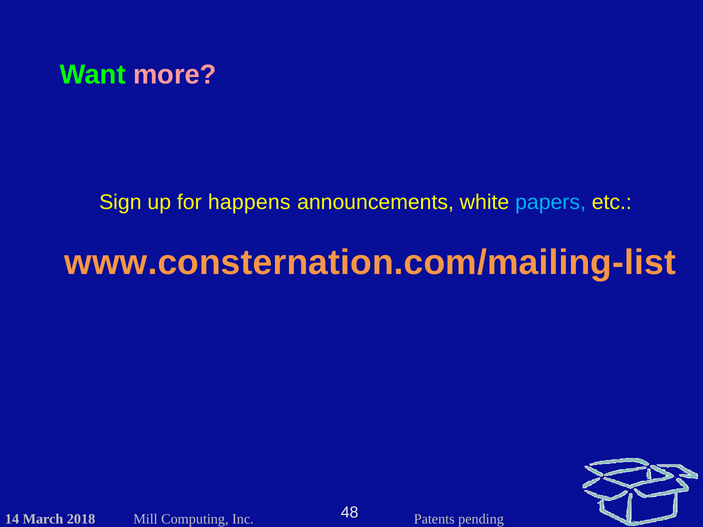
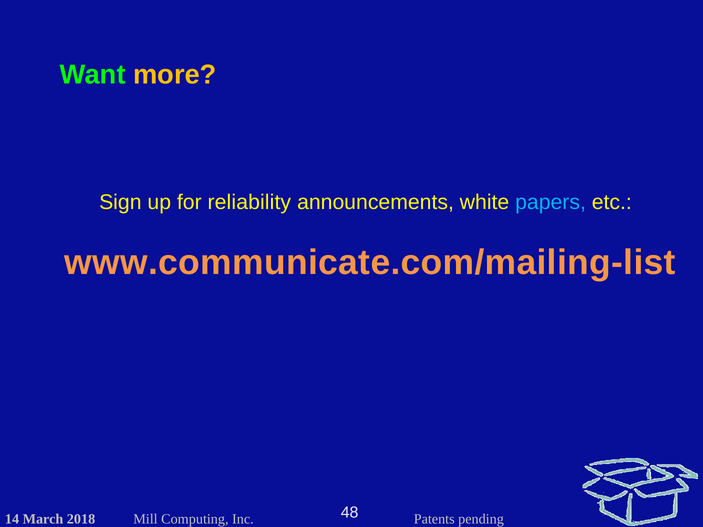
more colour: pink -> yellow (175, 75)
happens: happens -> reliability (249, 203)
www.consternation.com/mailing-list: www.consternation.com/mailing-list -> www.communicate.com/mailing-list (370, 263)
